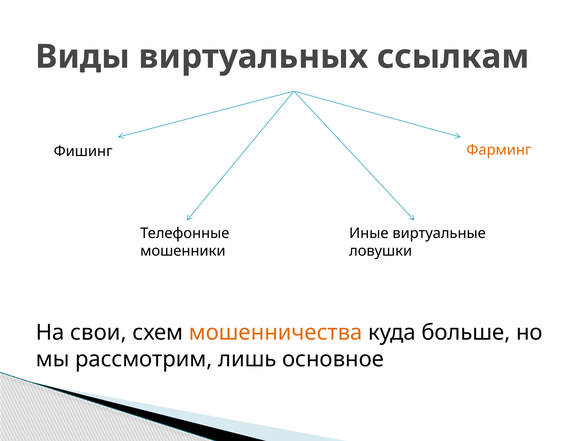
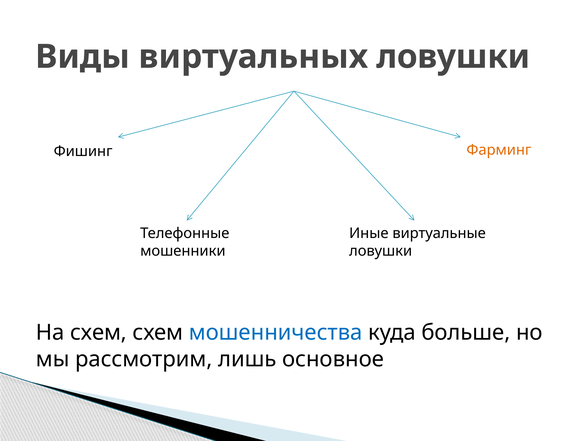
виртуальных ссылкам: ссылкам -> ловушки (453, 57)
На свои: свои -> схем (99, 333)
мошенничества colour: orange -> blue (276, 333)
